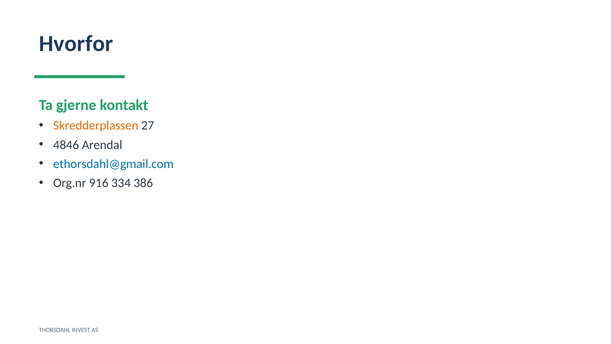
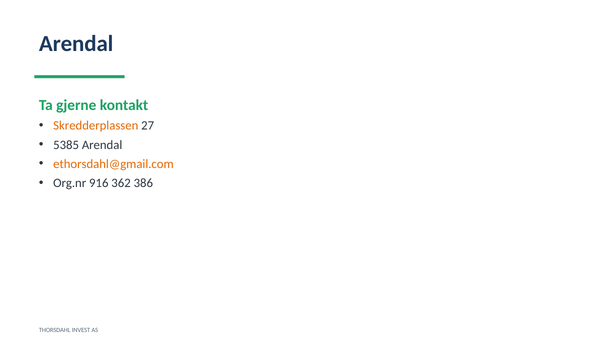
Hvorfor: Hvorfor -> Arendal (76, 44)
4846: 4846 -> 5385 (66, 145)
ethorsdahl@gmail.com colour: blue -> orange (113, 164)
334: 334 -> 362 (121, 183)
